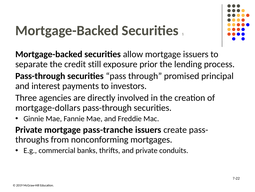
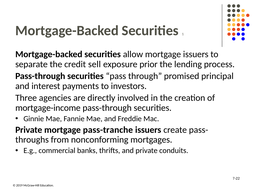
still: still -> sell (94, 64)
mortgage-dollars: mortgage-dollars -> mortgage-income (48, 108)
